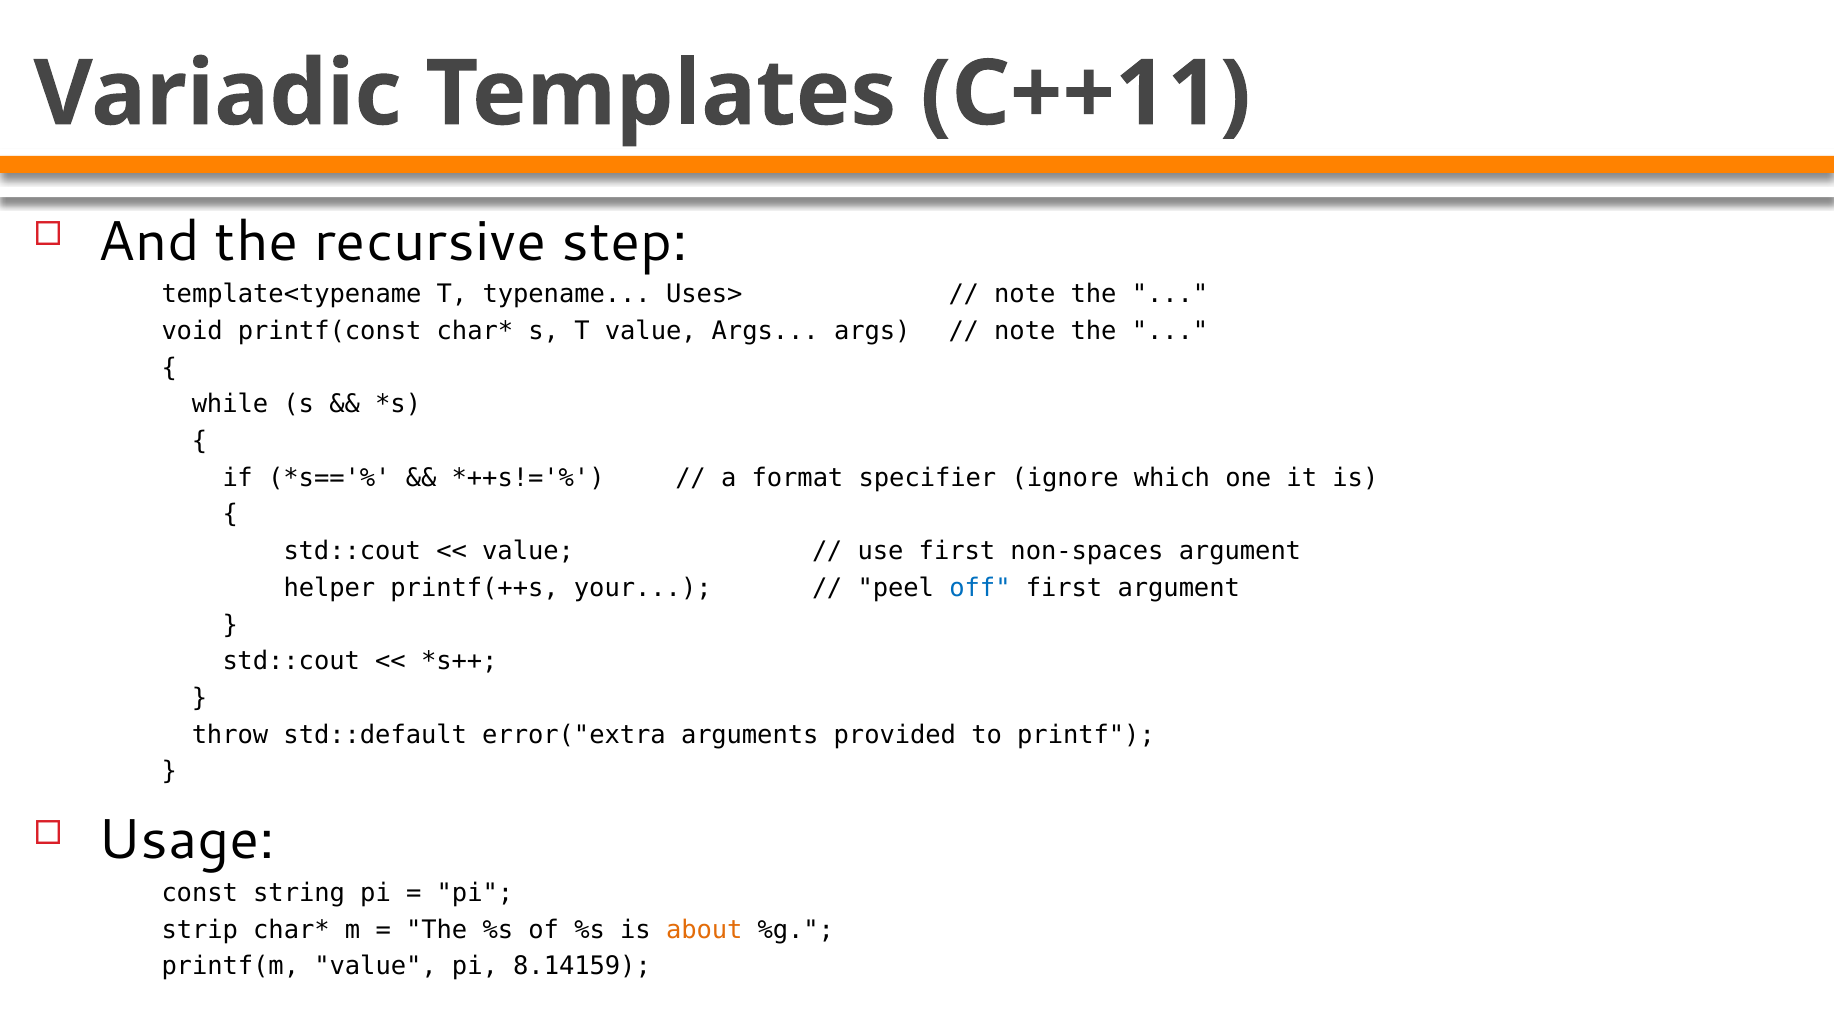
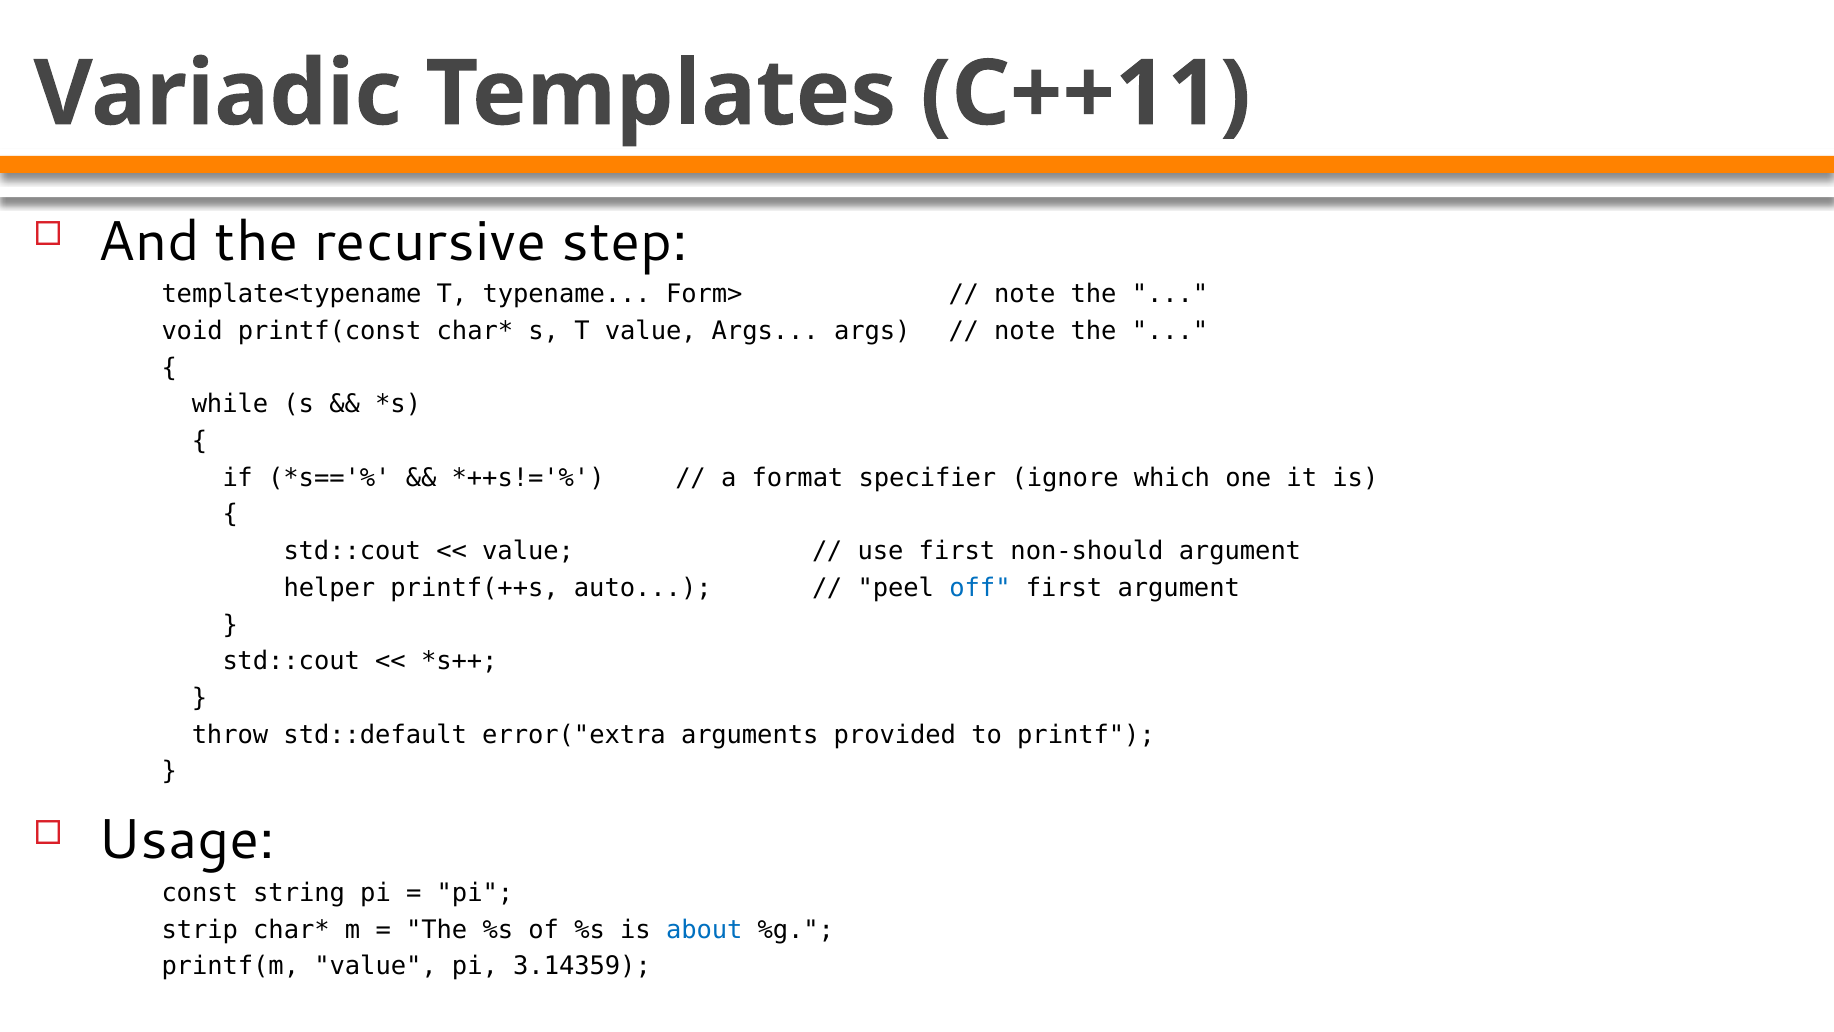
Uses>: Uses> -> Form> (704, 294)
non-spaces: non-spaces -> non-should (1087, 551)
your: your -> auto (643, 588)
about colour: orange -> blue (704, 930)
8.14159: 8.14159 -> 3.14359 (582, 966)
